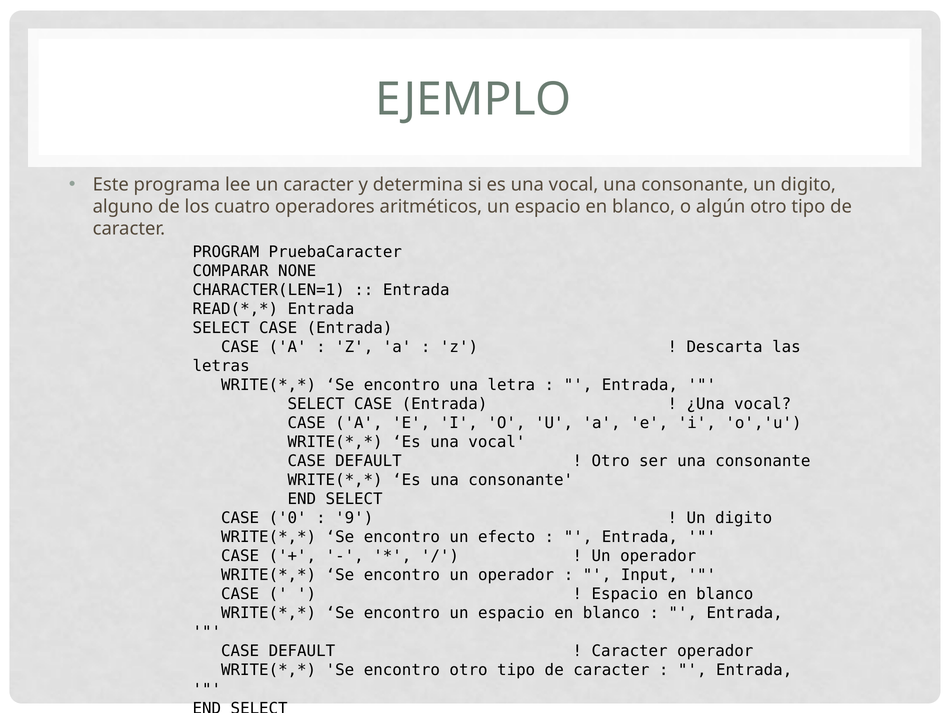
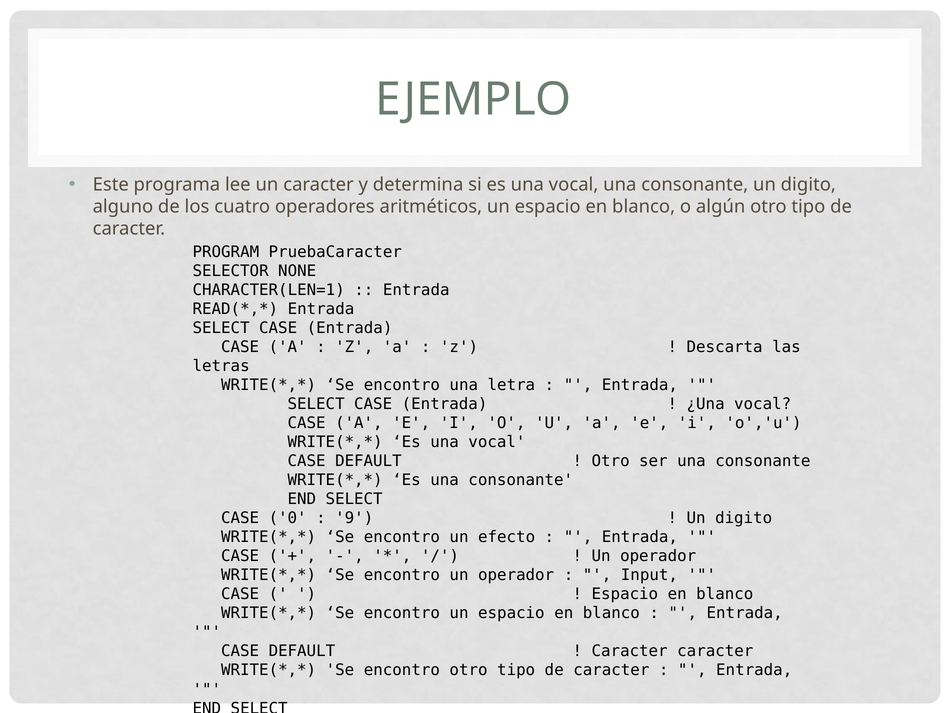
COMPARAR: COMPARAR -> SELECTOR (231, 271)
Caracter operador: operador -> caracter (715, 651)
